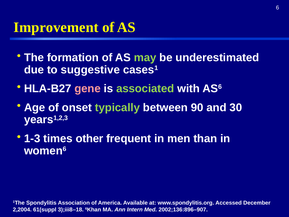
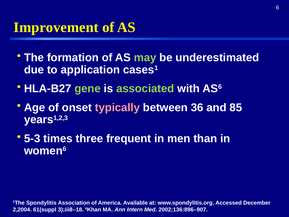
suggestive: suggestive -> application (90, 70)
gene colour: pink -> light green (88, 89)
typically colour: light green -> pink (117, 107)
90: 90 -> 36 (197, 107)
30: 30 -> 85 (236, 107)
1-3: 1-3 -> 5-3 (32, 138)
other: other -> three (89, 138)
